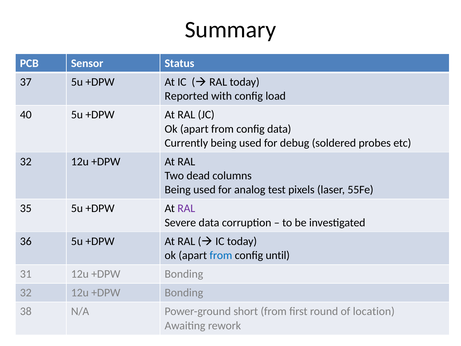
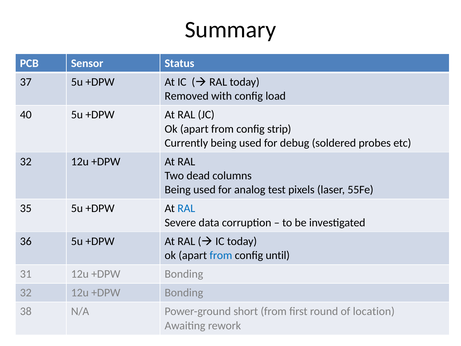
Reported: Reported -> Removed (187, 96)
config data: data -> strip (279, 129)
RAL colour: purple -> blue (186, 208)
